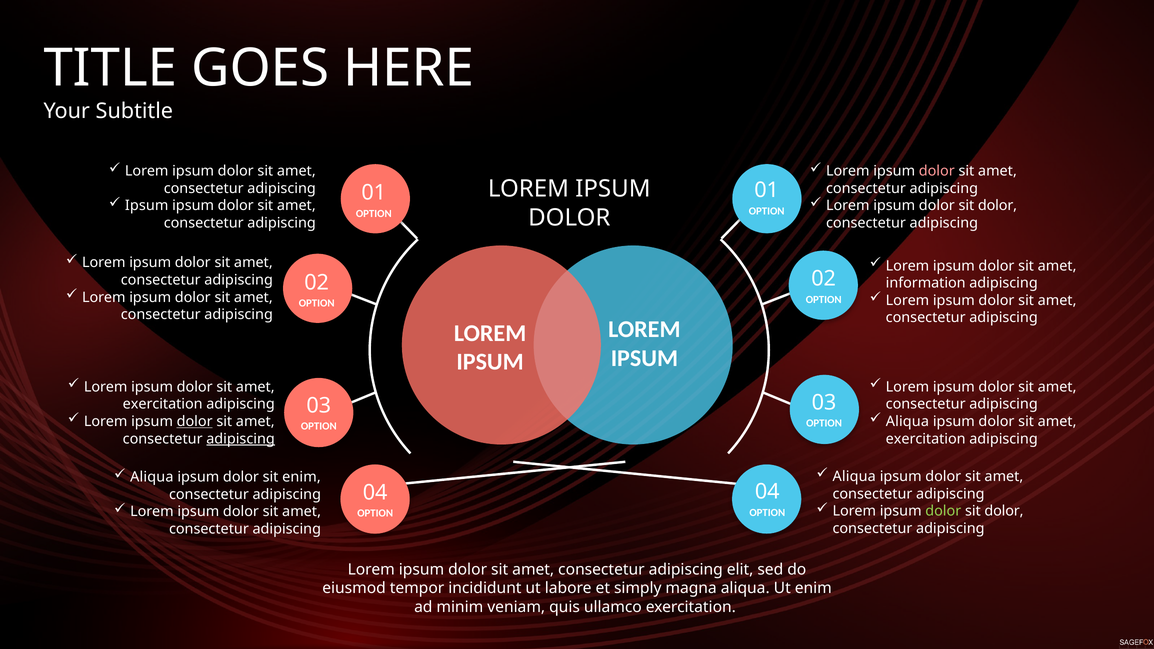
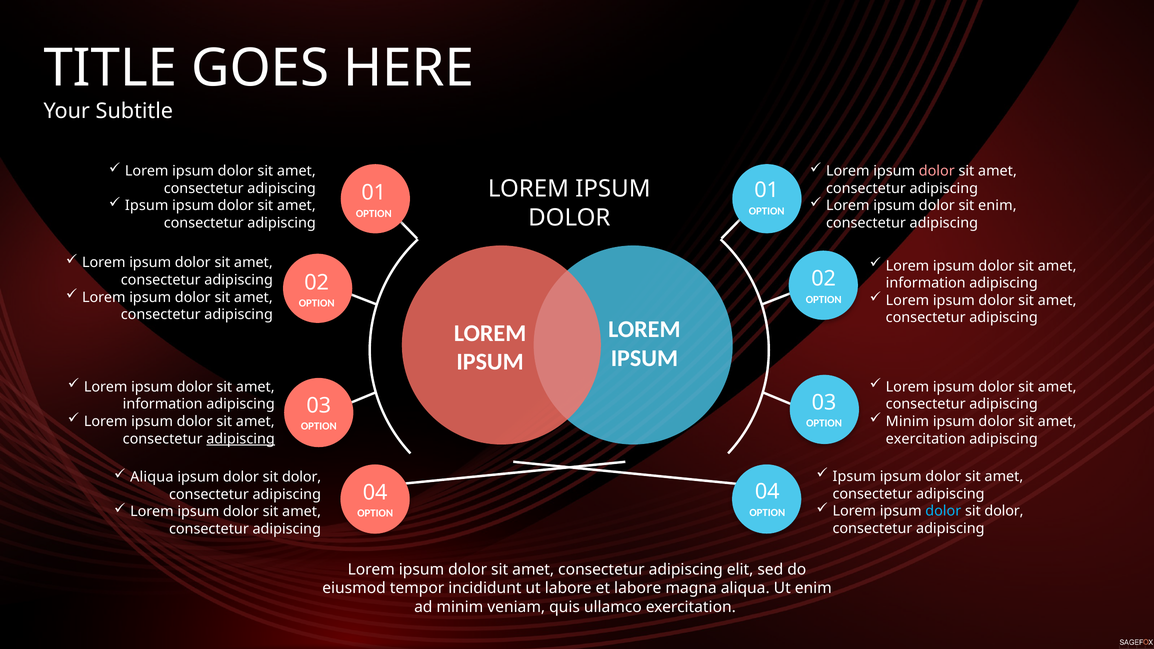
dolor: dolor -> enim (997, 206)
exercitation: exercitation -> information (163, 404)
dolor underline: present -> none (195, 422)
Aliqua: Aliqua -> Minim (907, 422)
Aliqua: Aliqua -> Ipsum (854, 477)
enim: enim -> dolor (302, 477)
dolor colour: light green -> light blue (943, 511)
et simply: simply -> labore (638, 588)
